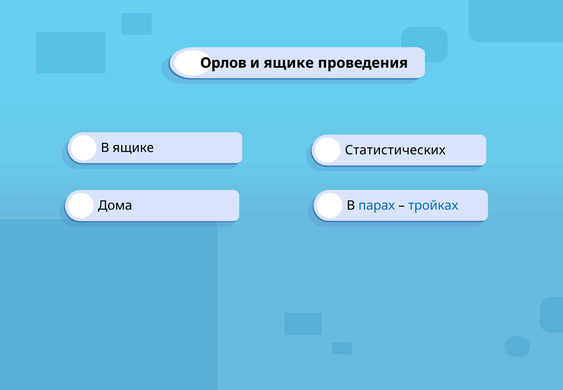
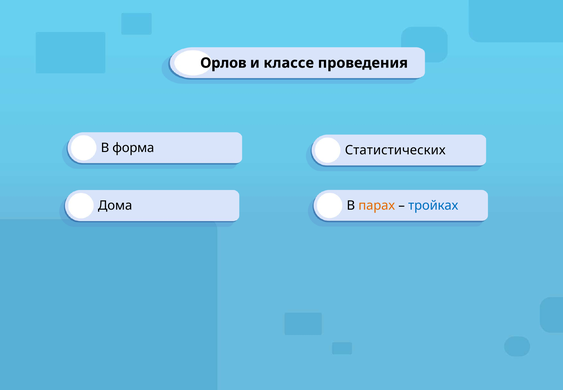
и ящике: ящике -> классе (289, 63)
В ящике: ящике -> форма (133, 148)
парах colour: blue -> orange (377, 206)
